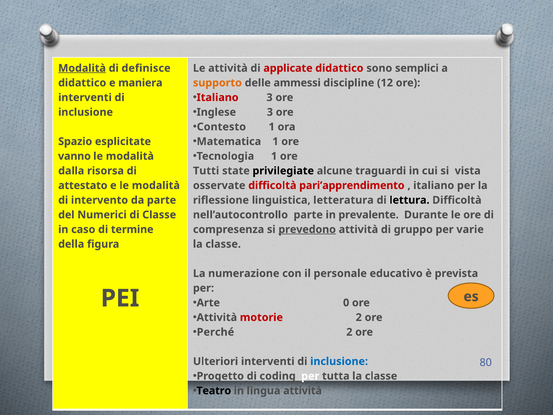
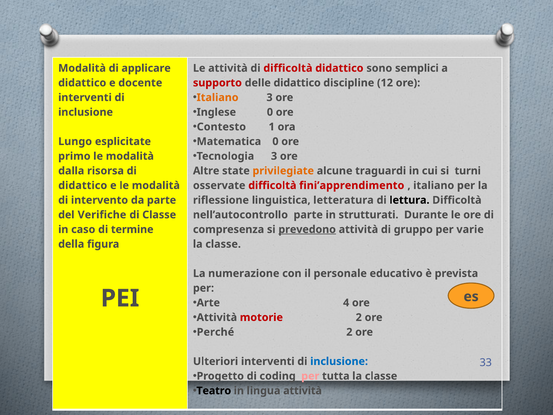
Modalità underline: present -> none (82, 68)
definisce: definisce -> applicare (146, 68)
di applicate: applicate -> difficoltà (288, 68)
maniera: maniera -> docente (140, 83)
supporto colour: orange -> red (217, 83)
delle ammessi: ammessi -> didattico (297, 83)
Italiano colour: red -> orange (218, 97)
Inglese 3: 3 -> 0 (270, 112)
Matematica 1: 1 -> 0 (275, 141)
Spazio: Spazio -> Lungo (75, 141)
Tecnologia 1: 1 -> 3 (274, 156)
vanno: vanno -> primo (74, 156)
Tutti: Tutti -> Altre (206, 171)
privilegiate colour: black -> orange (283, 171)
vista: vista -> turni (468, 171)
attestato: attestato -> didattico (83, 185)
pari’apprendimento: pari’apprendimento -> fini’apprendimento (352, 185)
Numerici: Numerici -> Verifiche (102, 215)
prevalente: prevalente -> strutturati (369, 215)
0: 0 -> 4 (346, 303)
80: 80 -> 33 (486, 362)
per colour: white -> pink (310, 376)
